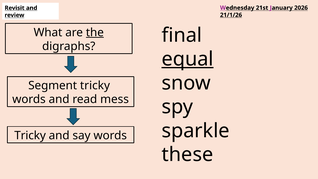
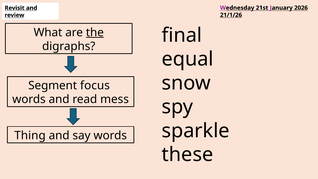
equal underline: present -> none (188, 59)
Segment tricky: tricky -> focus (95, 85)
Tricky: Tricky -> Thing (30, 135)
